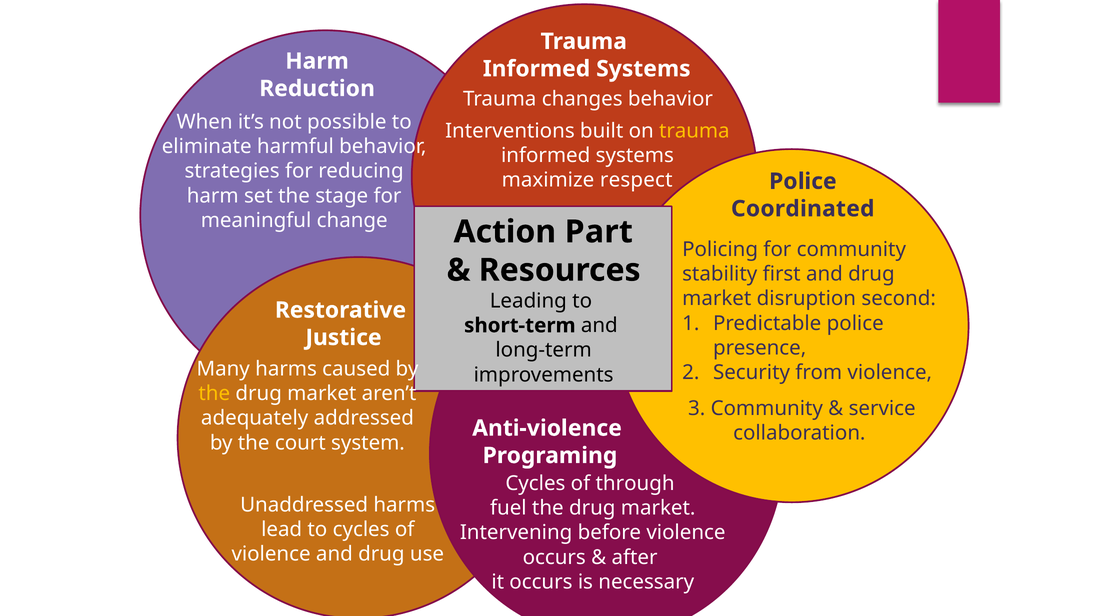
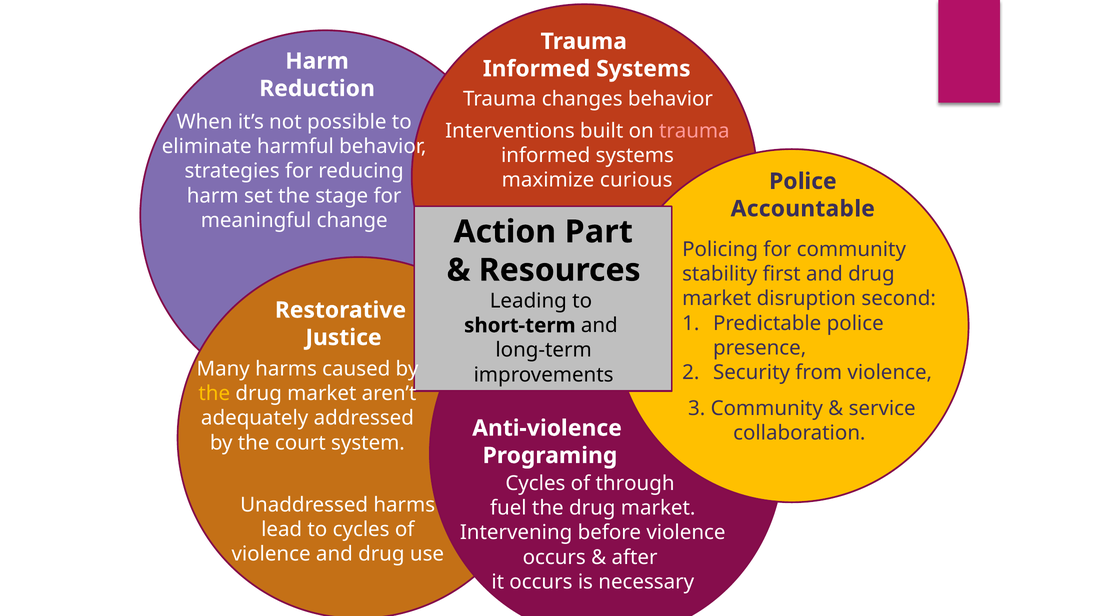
trauma colour: yellow -> pink (694, 131)
respect: respect -> curious (636, 180)
Coordinated: Coordinated -> Accountable (803, 209)
